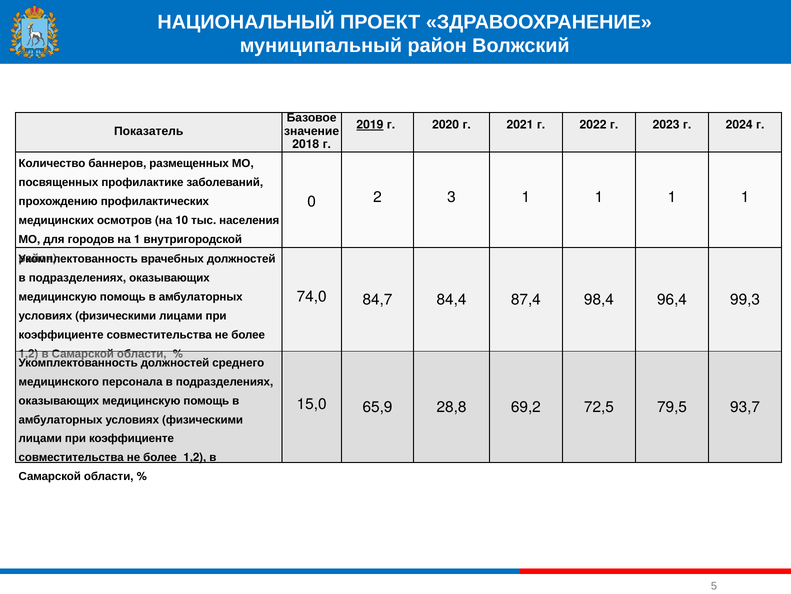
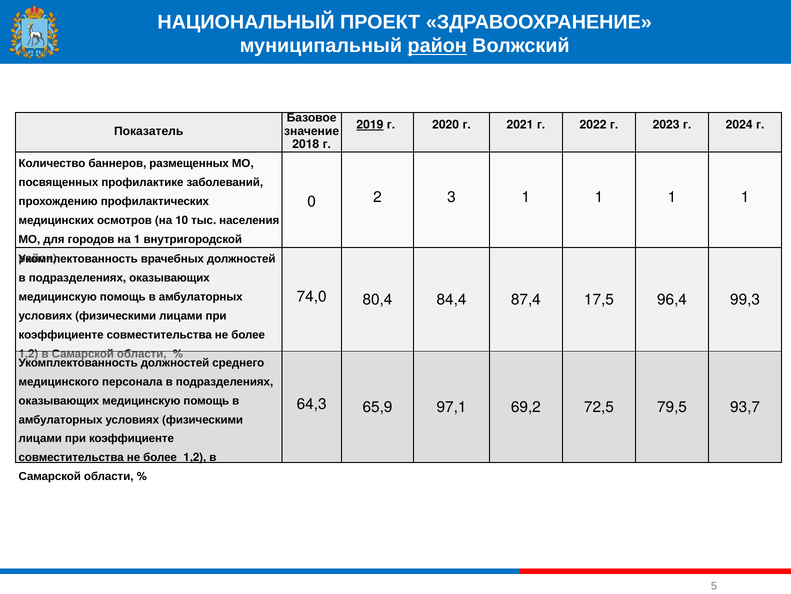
район underline: none -> present (437, 46)
84,7: 84,7 -> 80,4 (377, 299)
98,4: 98,4 -> 17,5 (599, 299)
15,0: 15,0 -> 64,3 (312, 404)
28,8: 28,8 -> 97,1 (451, 407)
